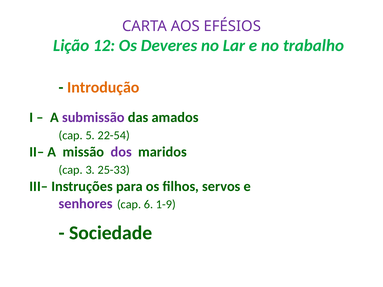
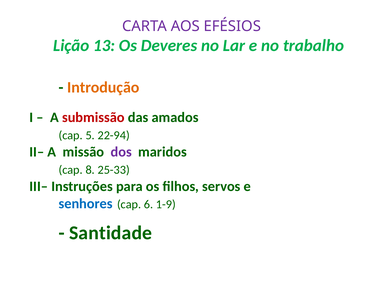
12: 12 -> 13 (104, 46)
submissão colour: purple -> red (93, 118)
22-54: 22-54 -> 22-94 (114, 136)
3: 3 -> 8 (90, 170)
senhores colour: purple -> blue (86, 204)
Sociedade: Sociedade -> Santidade (111, 233)
